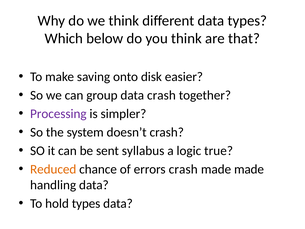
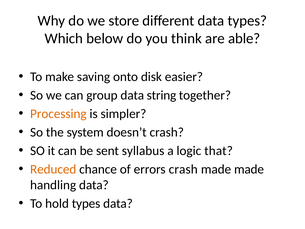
we think: think -> store (124, 21)
that: that -> able (244, 38)
data crash: crash -> string (162, 95)
Processing colour: purple -> orange (58, 114)
true: true -> that (219, 151)
